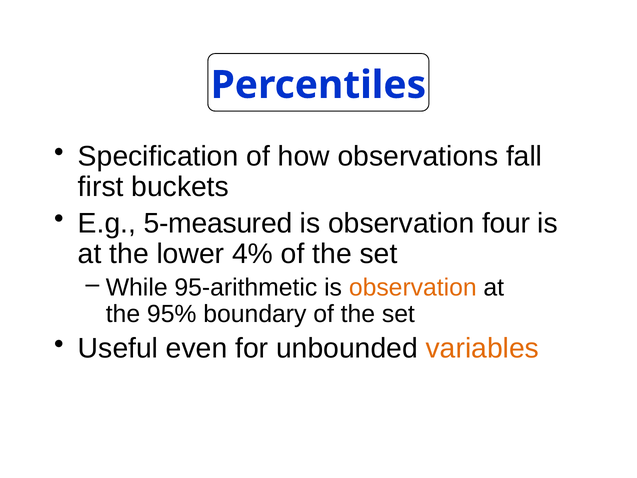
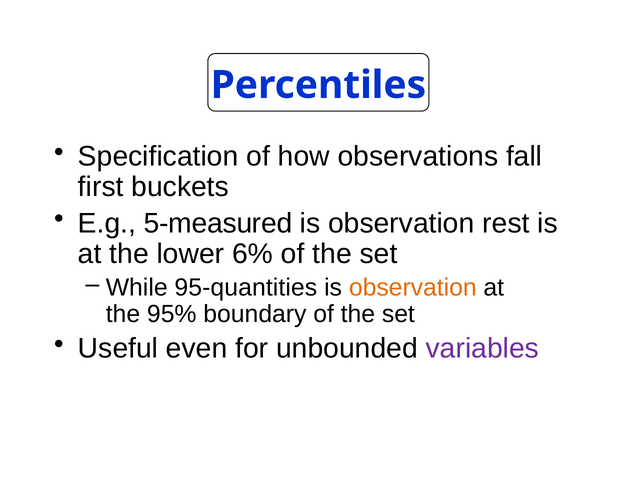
four: four -> rest (506, 223)
4%: 4% -> 6% (253, 254)
95-arithmetic: 95-arithmetic -> 95-quantities (246, 287)
variables colour: orange -> purple (482, 348)
